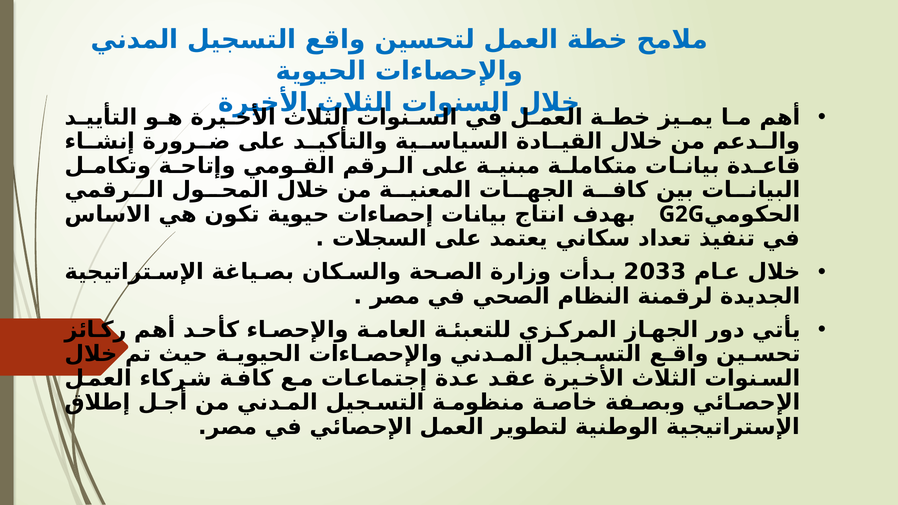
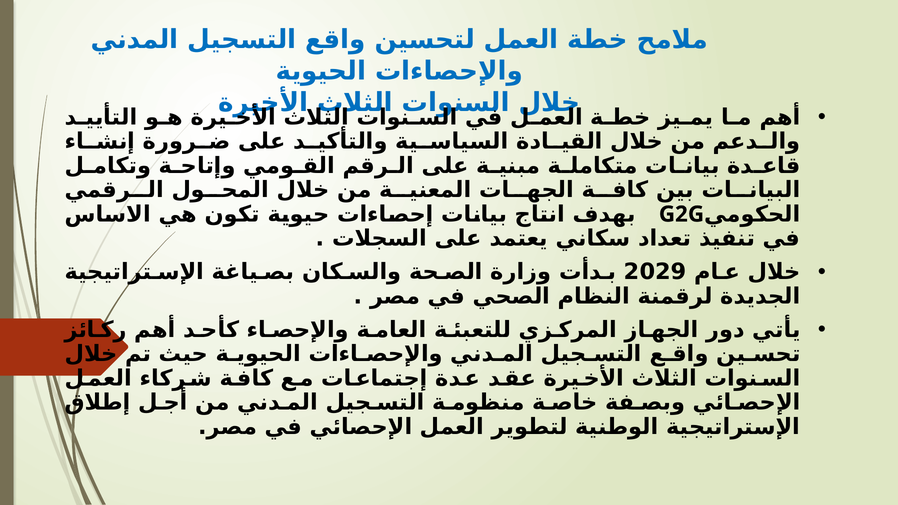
2033: 2033 -> 2029 (655, 272)
